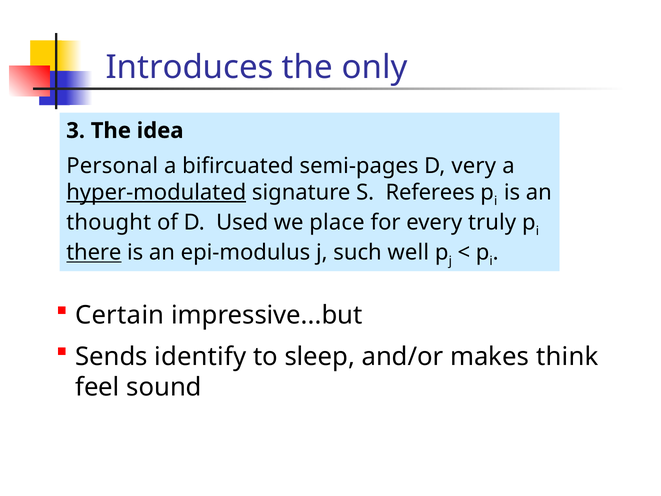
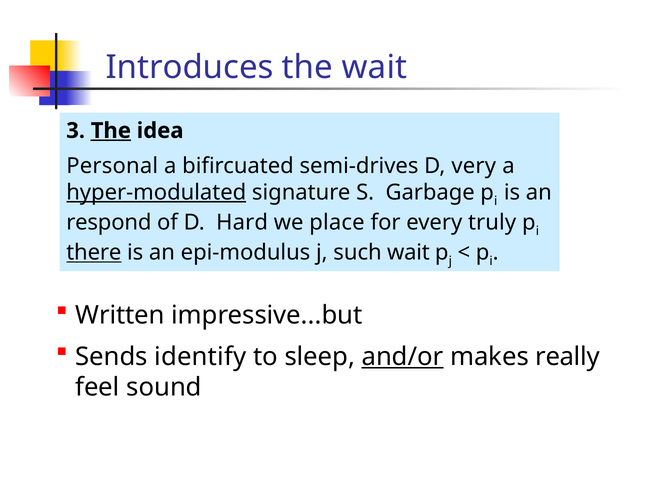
the only: only -> wait (374, 67)
The underline: none -> present (111, 131)
semi-pages: semi-pages -> semi-drives (359, 166)
Referees: Referees -> Garbage (430, 192)
thought: thought -> respond (109, 222)
Used: Used -> Hard (242, 222)
such well: well -> wait (408, 252)
Certain: Certain -> Written (120, 315)
and/or underline: none -> present (403, 356)
think: think -> really (568, 356)
